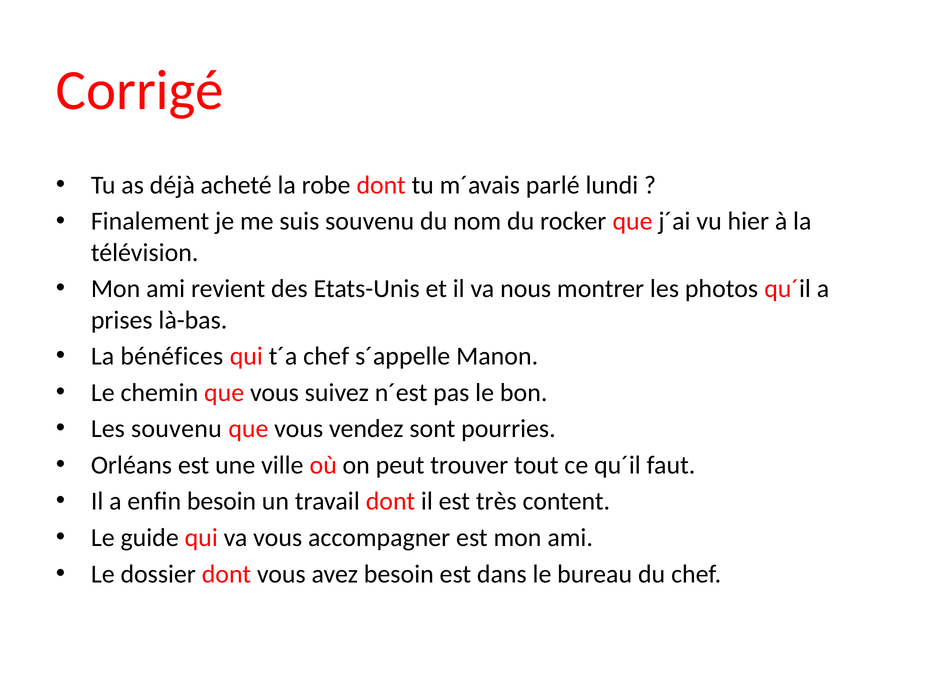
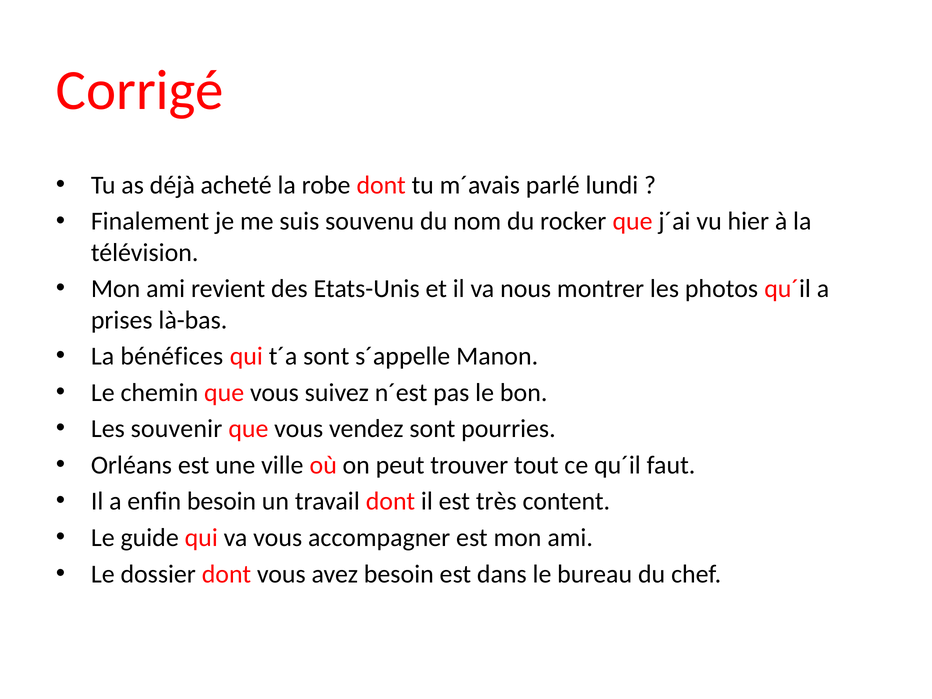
t´a chef: chef -> sont (326, 356)
Les souvenu: souvenu -> souvenir (176, 429)
